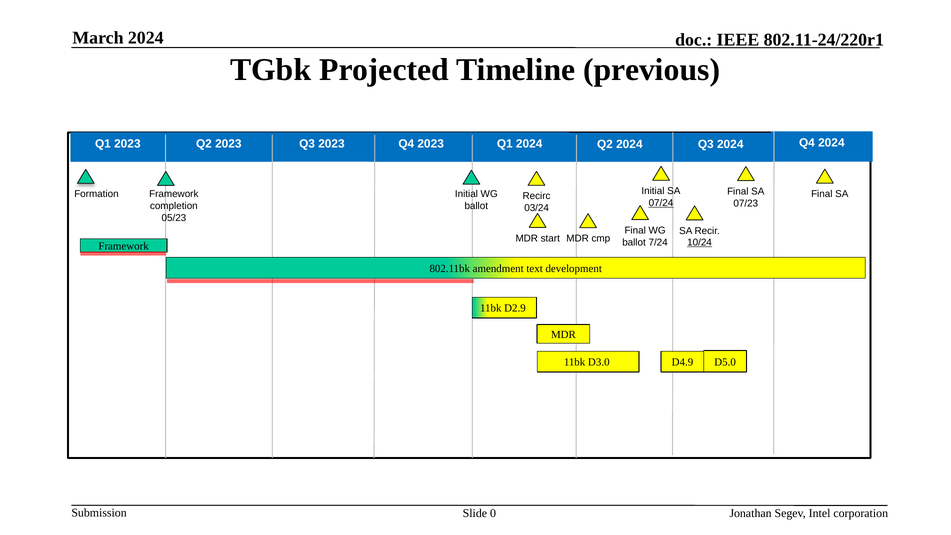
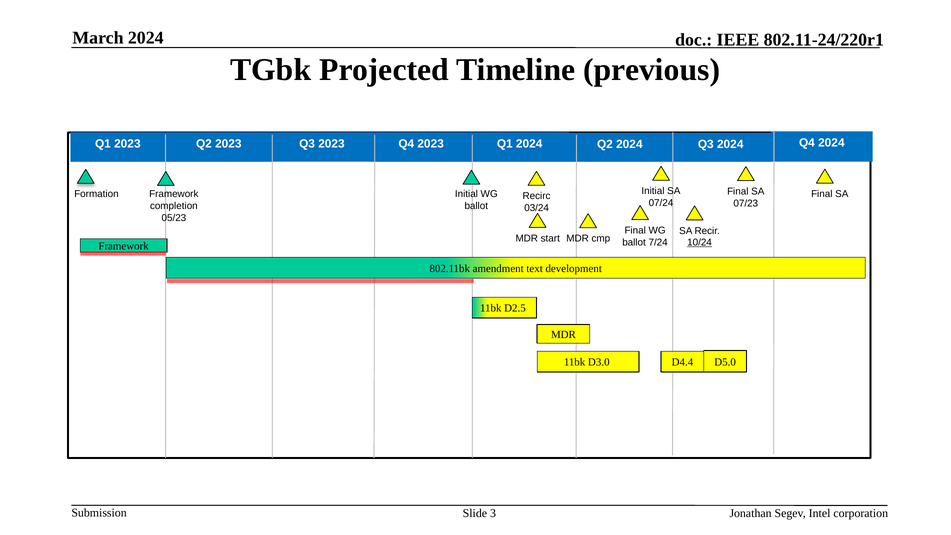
07/24 underline: present -> none (661, 203)
D2.9: D2.9 -> D2.5 (515, 308)
D4.9: D4.9 -> D4.4 (682, 362)
0: 0 -> 3 (493, 513)
